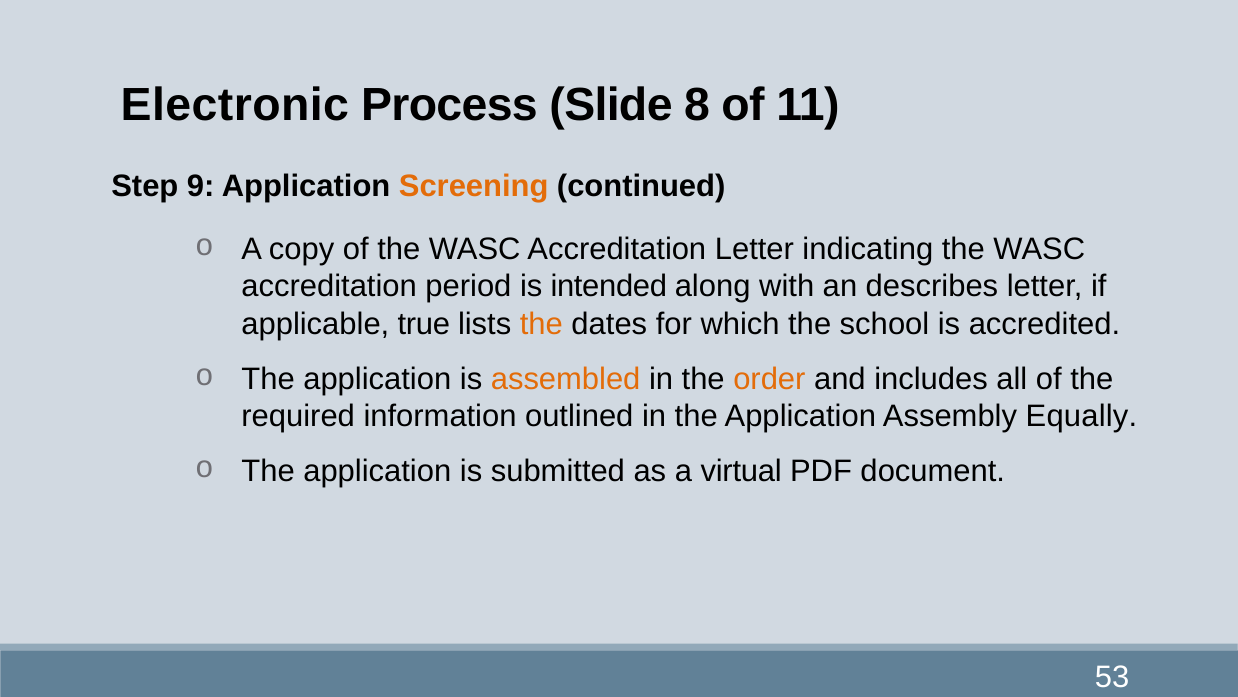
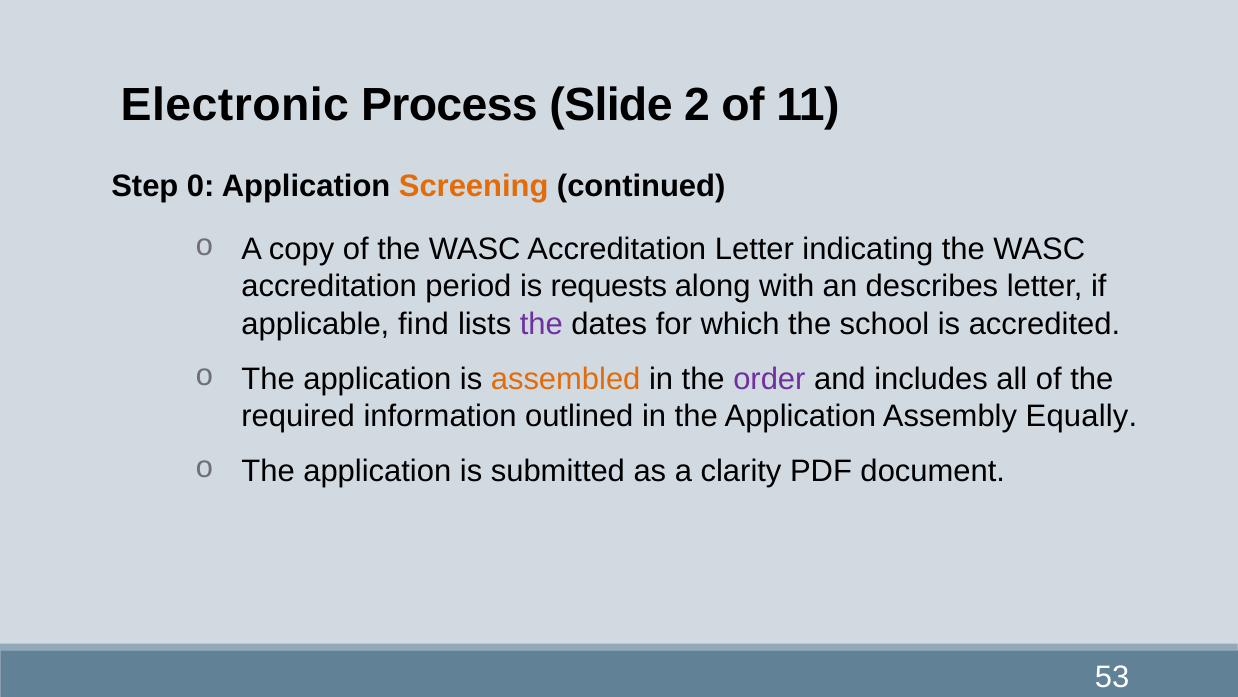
8: 8 -> 2 (697, 105)
9: 9 -> 0 (201, 186)
intended: intended -> requests (609, 286)
true: true -> find (424, 324)
the colour: orange -> purple (541, 324)
order colour: orange -> purple (769, 379)
virtual: virtual -> clarity (741, 471)
